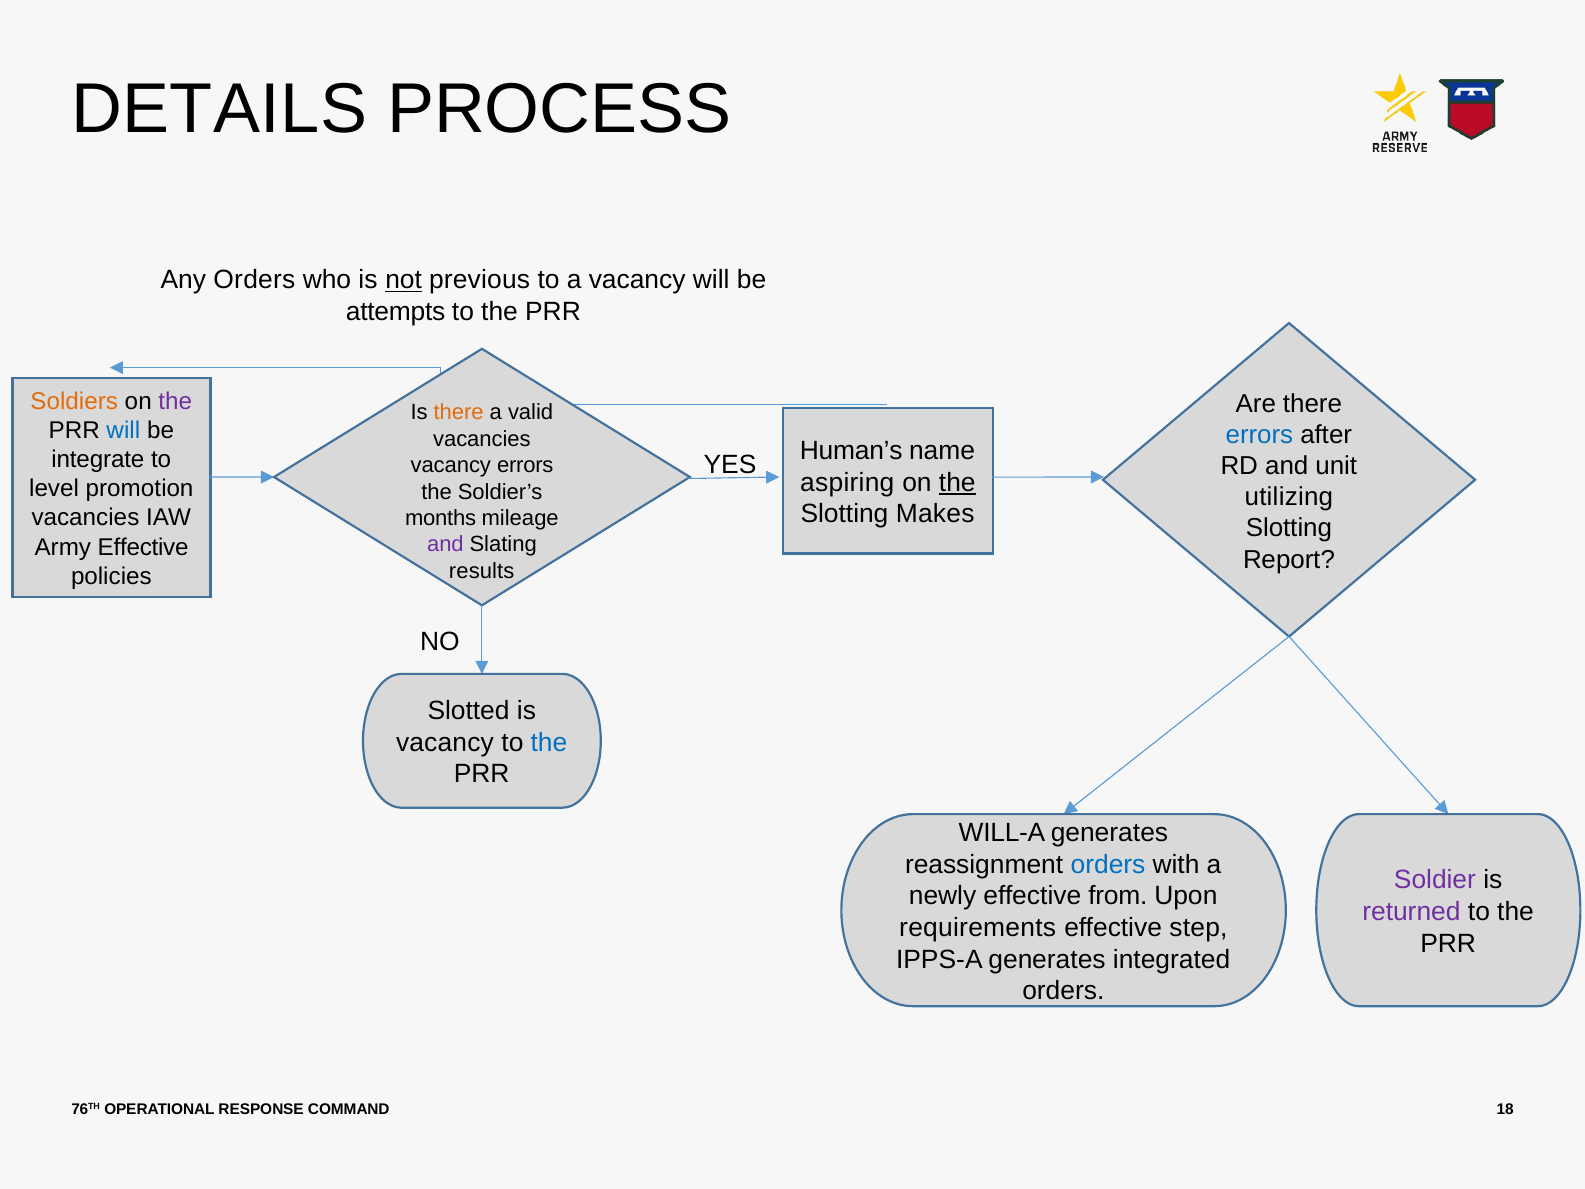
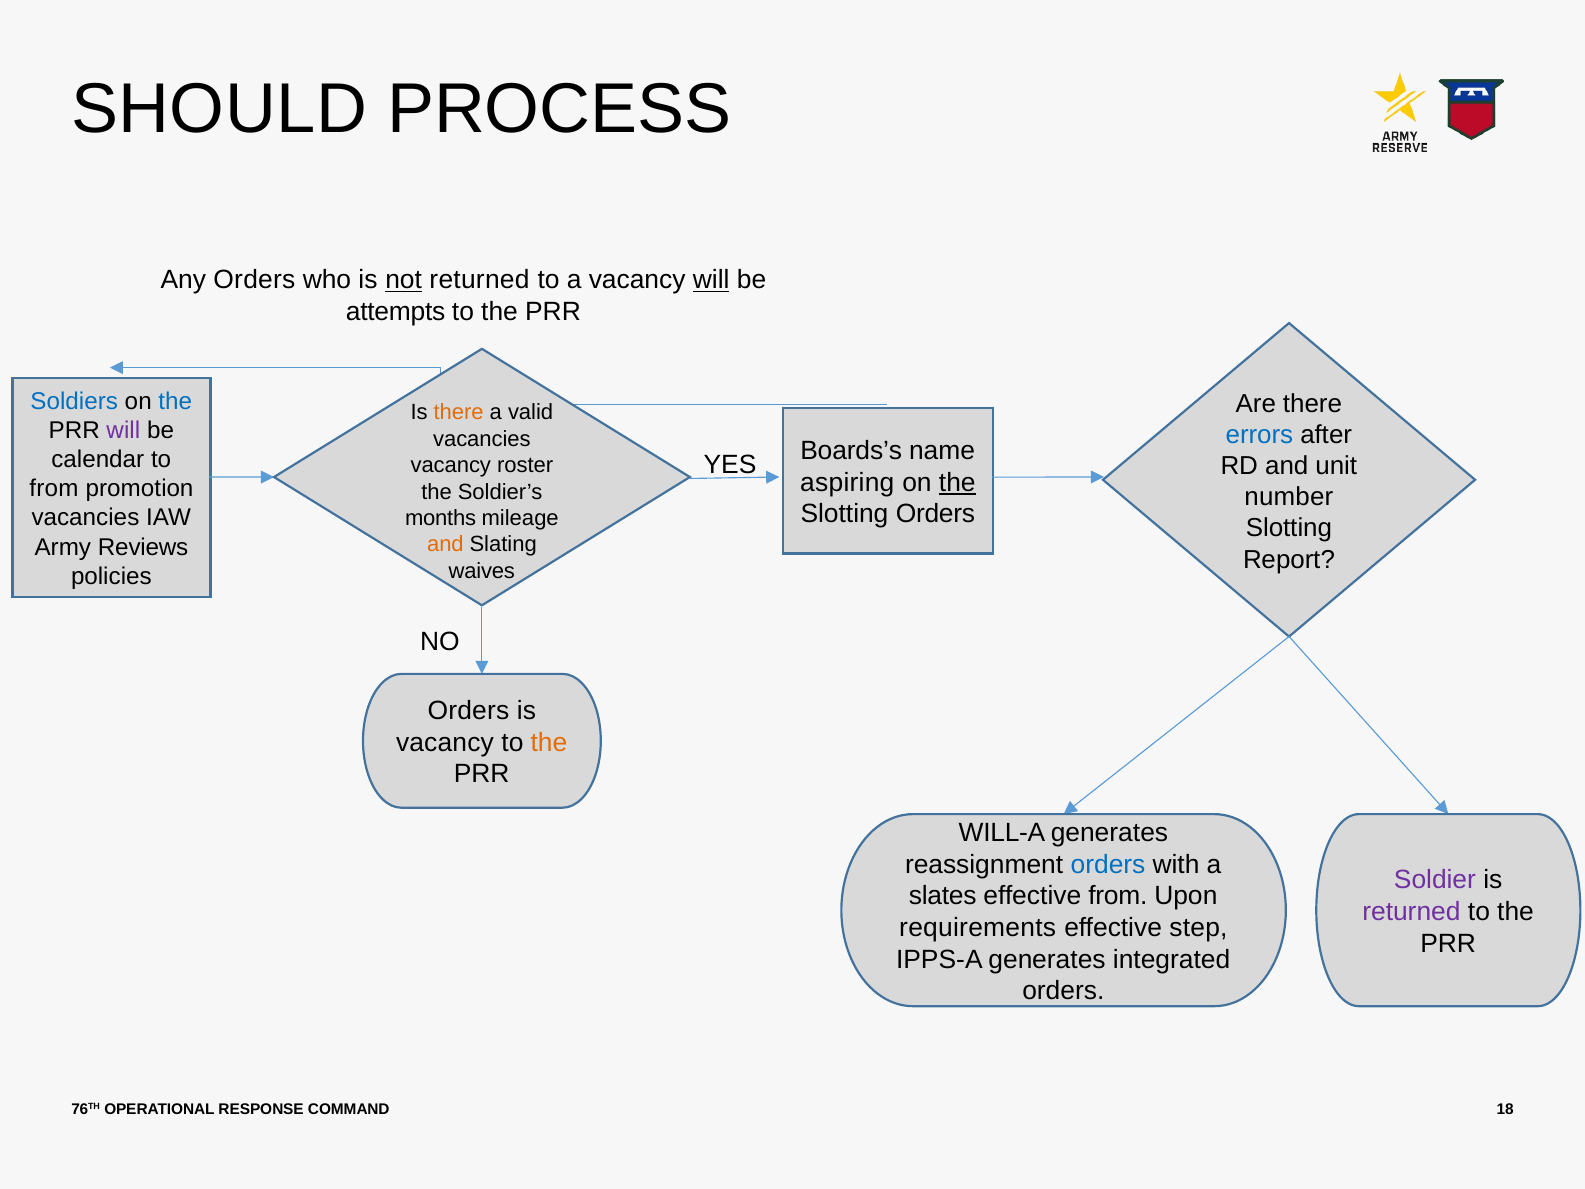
DETAILS: DETAILS -> SHOULD (219, 109)
not previous: previous -> returned (480, 280)
will underline: none -> present (711, 280)
Soldiers colour: orange -> blue (74, 402)
the colour: purple -> blue (175, 402)
will colour: blue -> purple (123, 431)
Human’s: Human’s -> Boards’s (851, 451)
integrate: integrate -> calendar (98, 460)
vacancy errors: errors -> roster (525, 465)
level: level -> from (54, 489)
utilizing: utilizing -> number (1289, 497)
Slotting Makes: Makes -> Orders (935, 514)
and colour: purple -> orange (445, 545)
Army Effective: Effective -> Reviews (143, 547)
results: results -> waives (482, 571)
Slotted: Slotted -> Orders (468, 711)
the colour: blue -> orange (549, 742)
newly: newly -> slates (943, 896)
